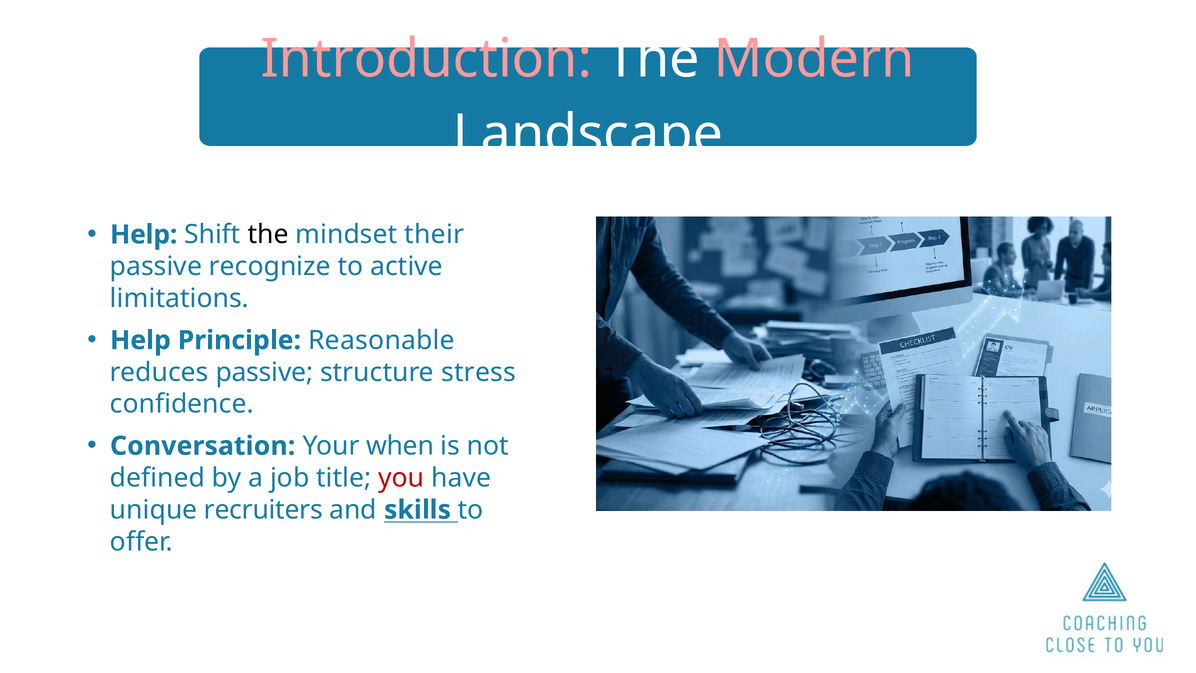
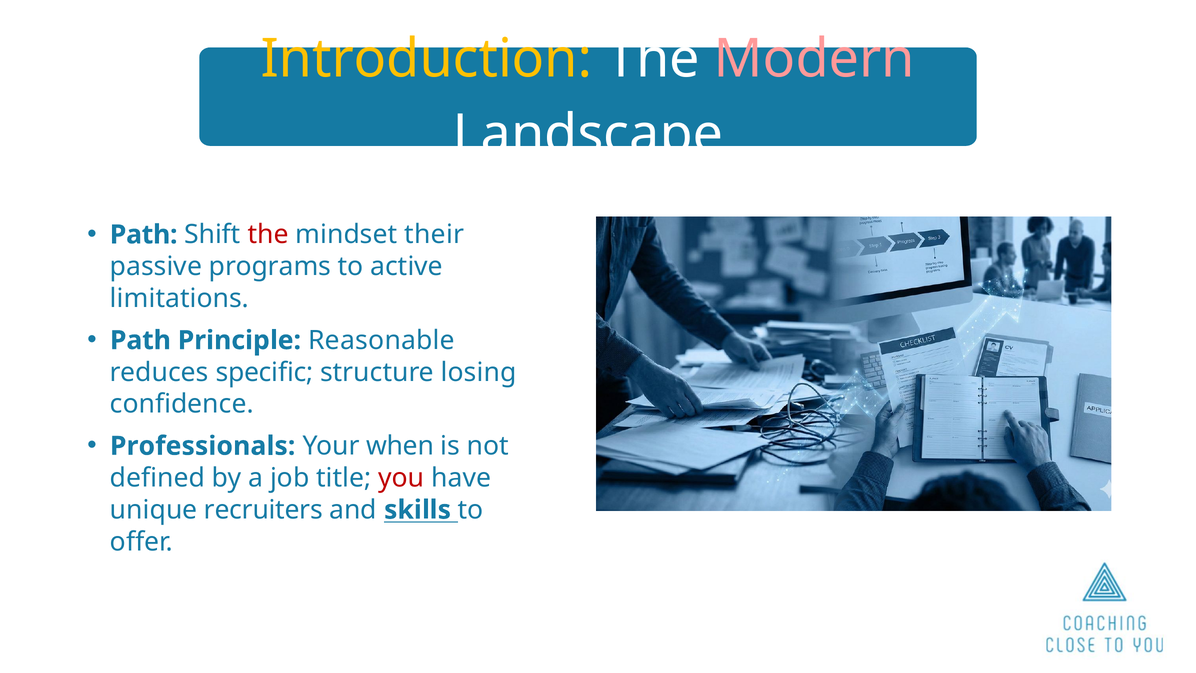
Introduction colour: pink -> yellow (426, 59)
Help: Help -> Path (144, 235)
the colour: black -> red (268, 235)
recognize: recognize -> programs (270, 266)
Help: Help -> Path (140, 340)
reduces passive: passive -> specific (264, 372)
stress: stress -> losing (479, 372)
Conversation: Conversation -> Professionals (203, 446)
